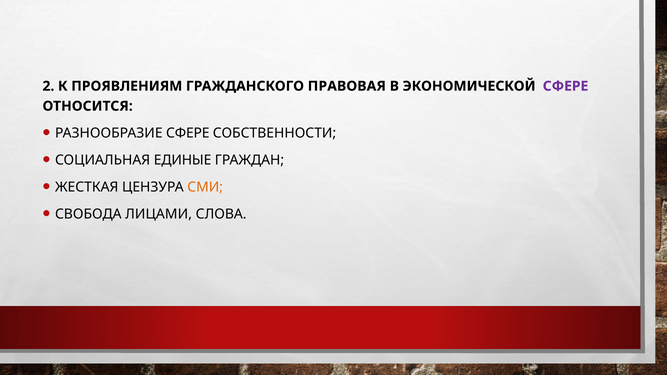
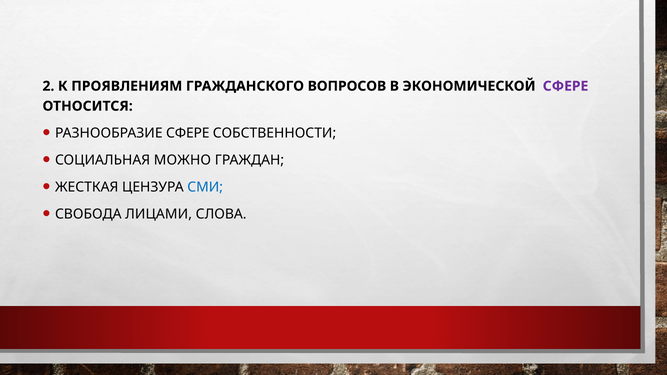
ПРАВОВАЯ: ПРАВОВАЯ -> ВОПРОСОВ (347, 86)
ЕДИНЫЕ: ЕДИНЫЕ -> МОЖНО (182, 160)
СМИ colour: orange -> blue (205, 187)
